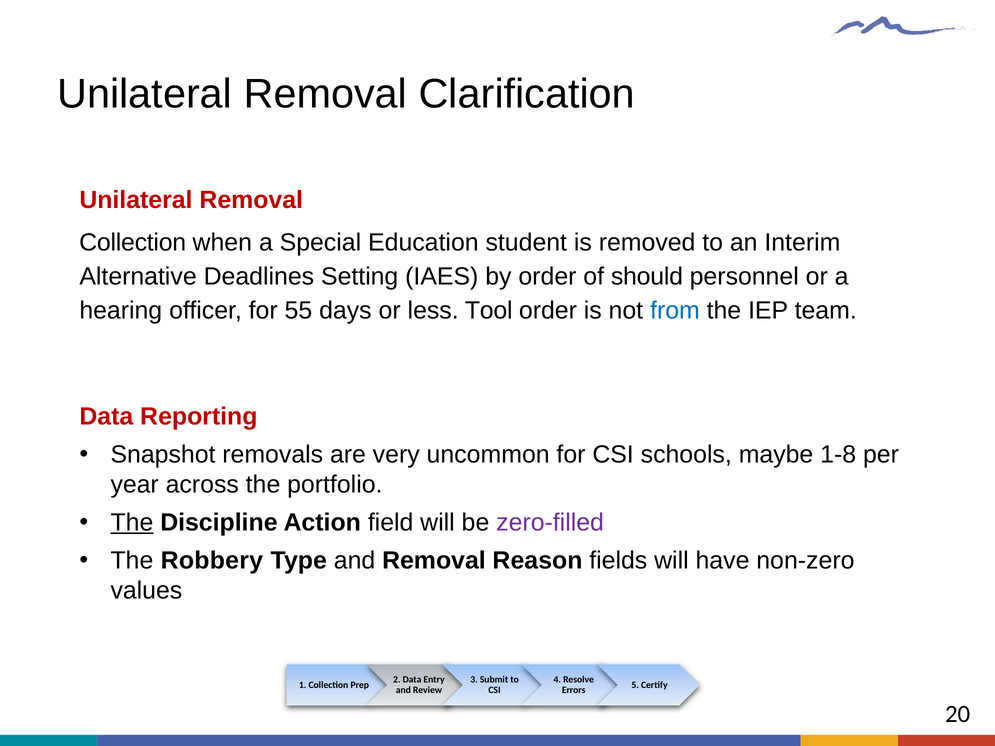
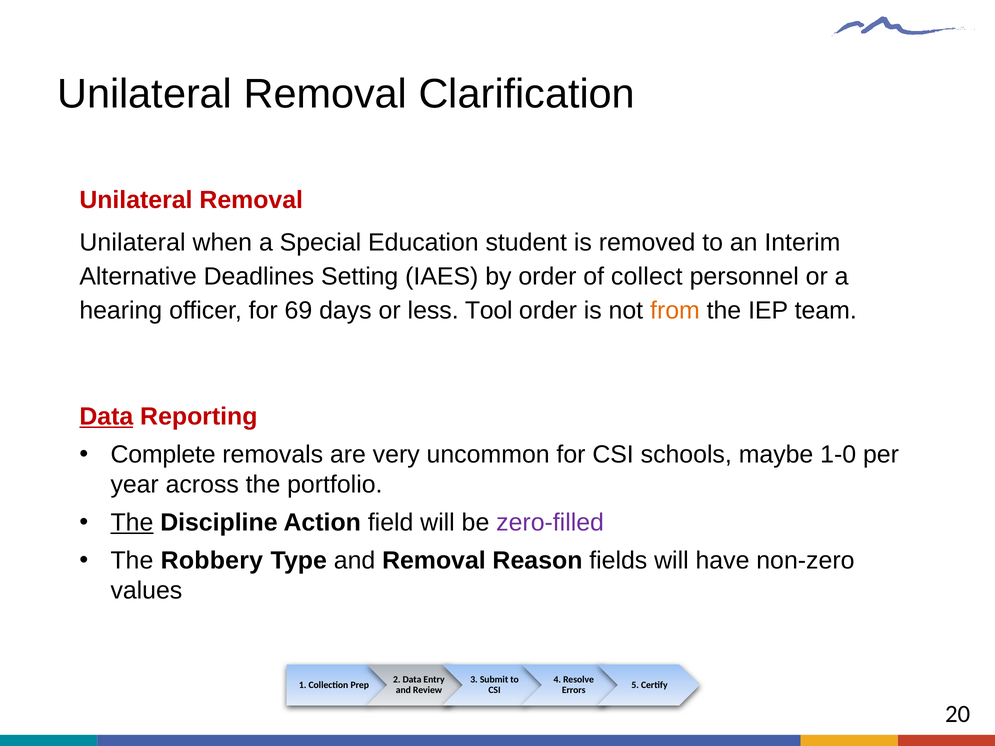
Collection: Collection -> Unilateral (133, 242)
should: should -> collect (647, 277)
55: 55 -> 69 (298, 311)
from colour: blue -> orange (675, 311)
Data underline: none -> present (106, 417)
Snapshot: Snapshot -> Complete (163, 455)
1-8: 1-8 -> 1-0 (838, 455)
